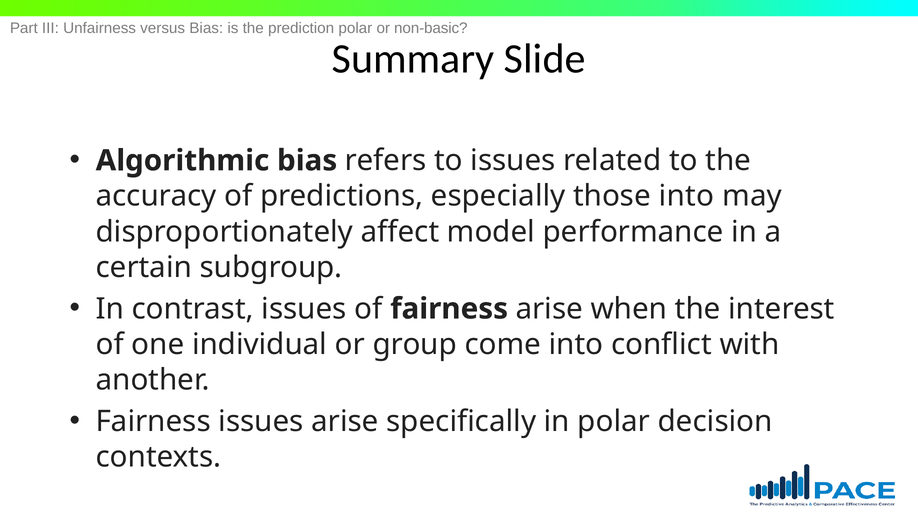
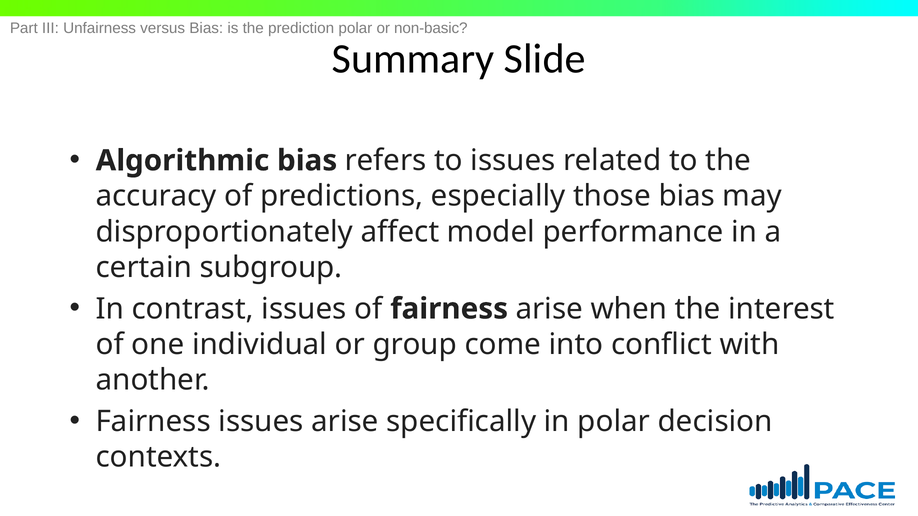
those into: into -> bias (687, 196)
